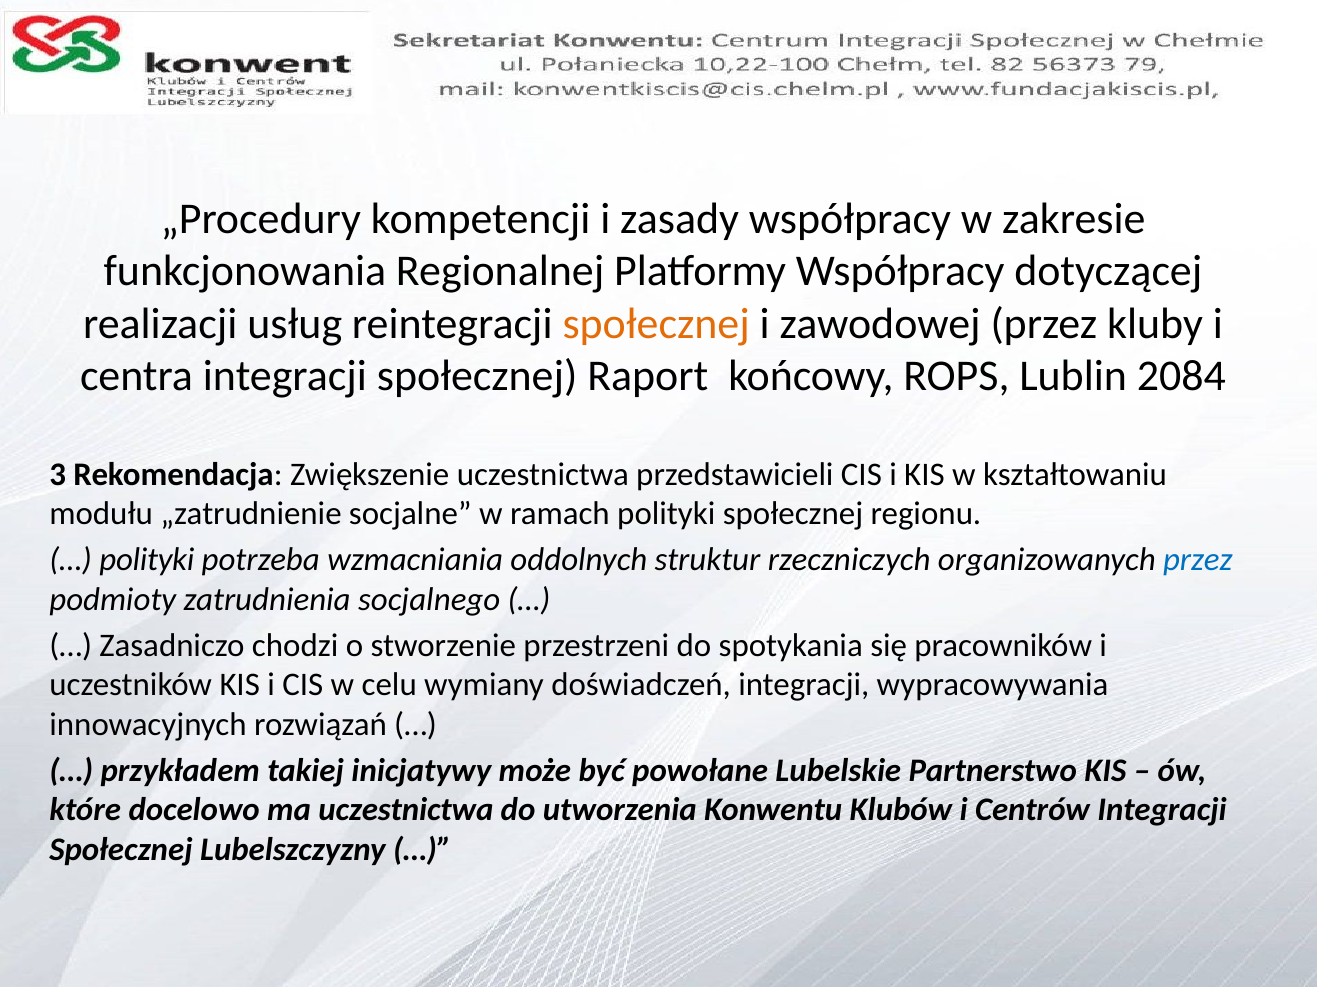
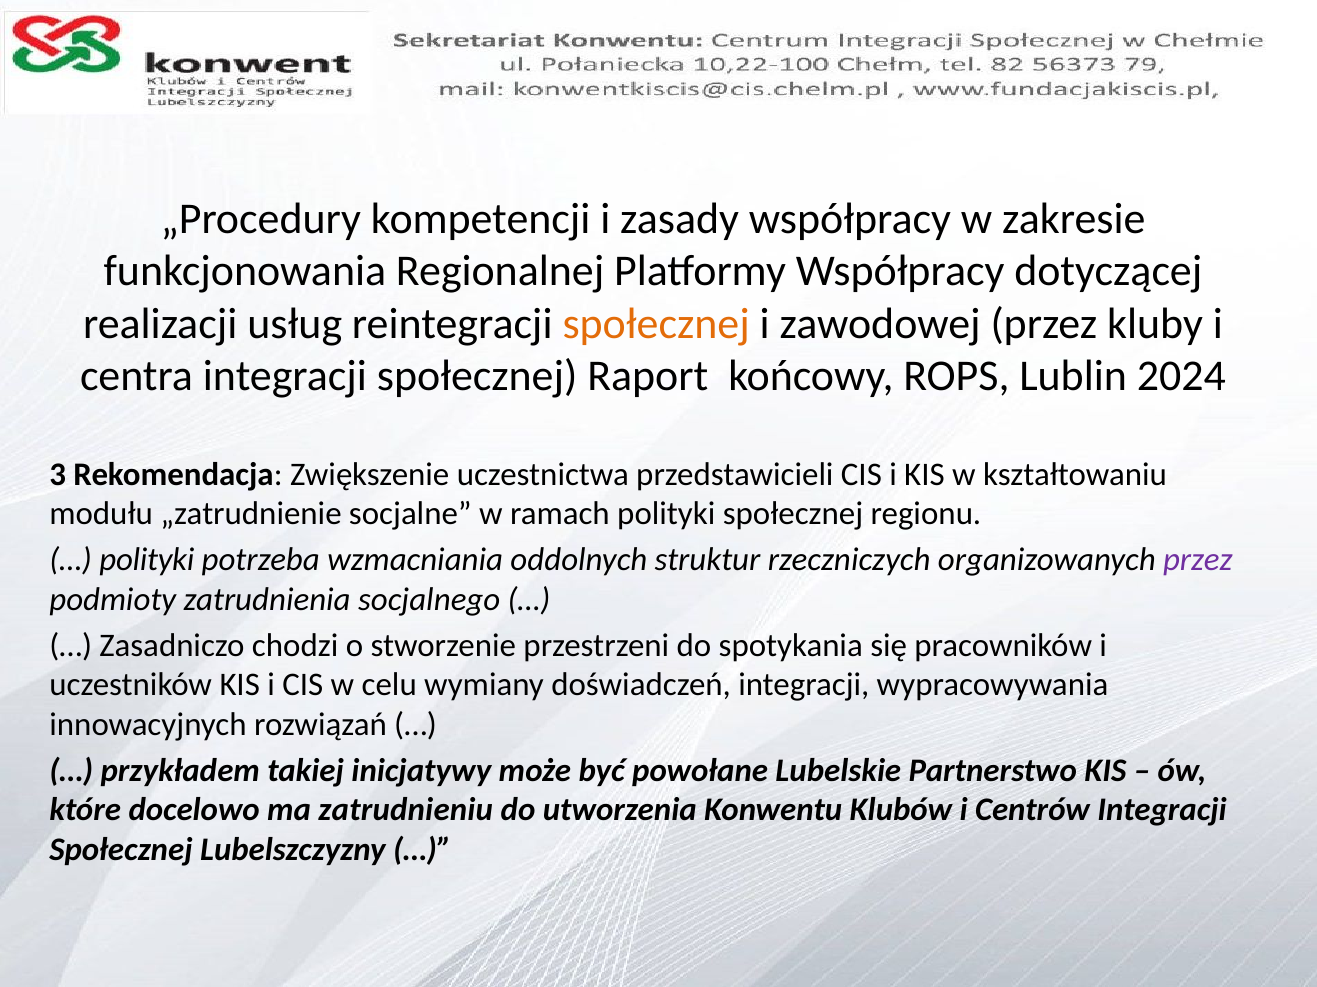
2084: 2084 -> 2024 (1181, 377)
przez colour: blue -> purple (1198, 560)
ma uczestnictwa: uczestnictwa -> zatrudnieniu (406, 811)
